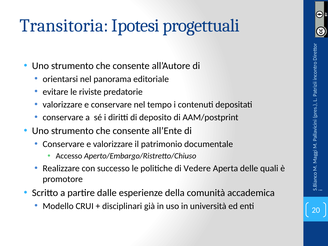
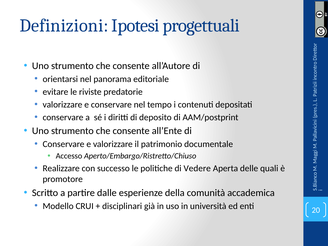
Transitoria: Transitoria -> Definizioni (64, 26)
